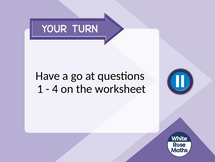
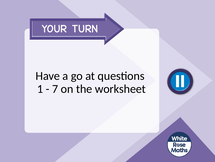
4: 4 -> 7 (55, 88)
